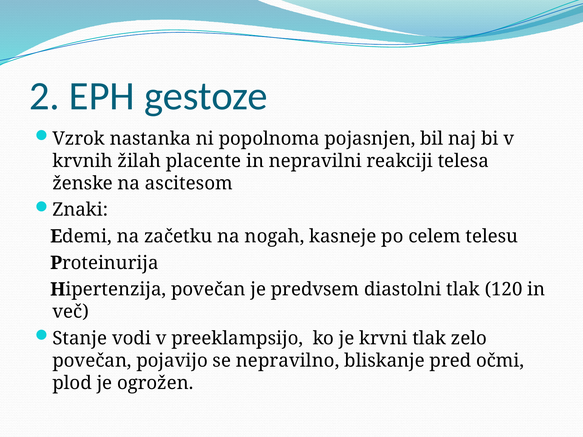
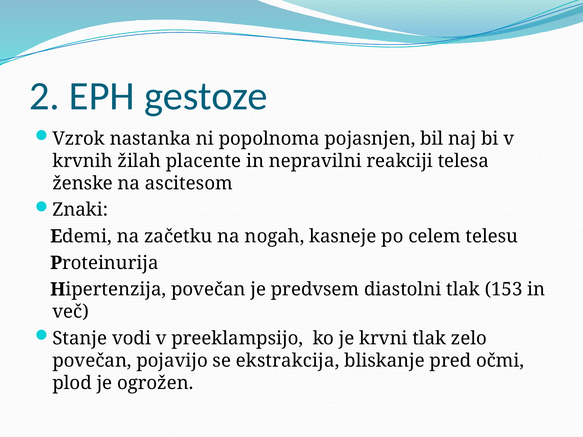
120: 120 -> 153 (504, 290)
nepravilno: nepravilno -> ekstrakcija (288, 361)
